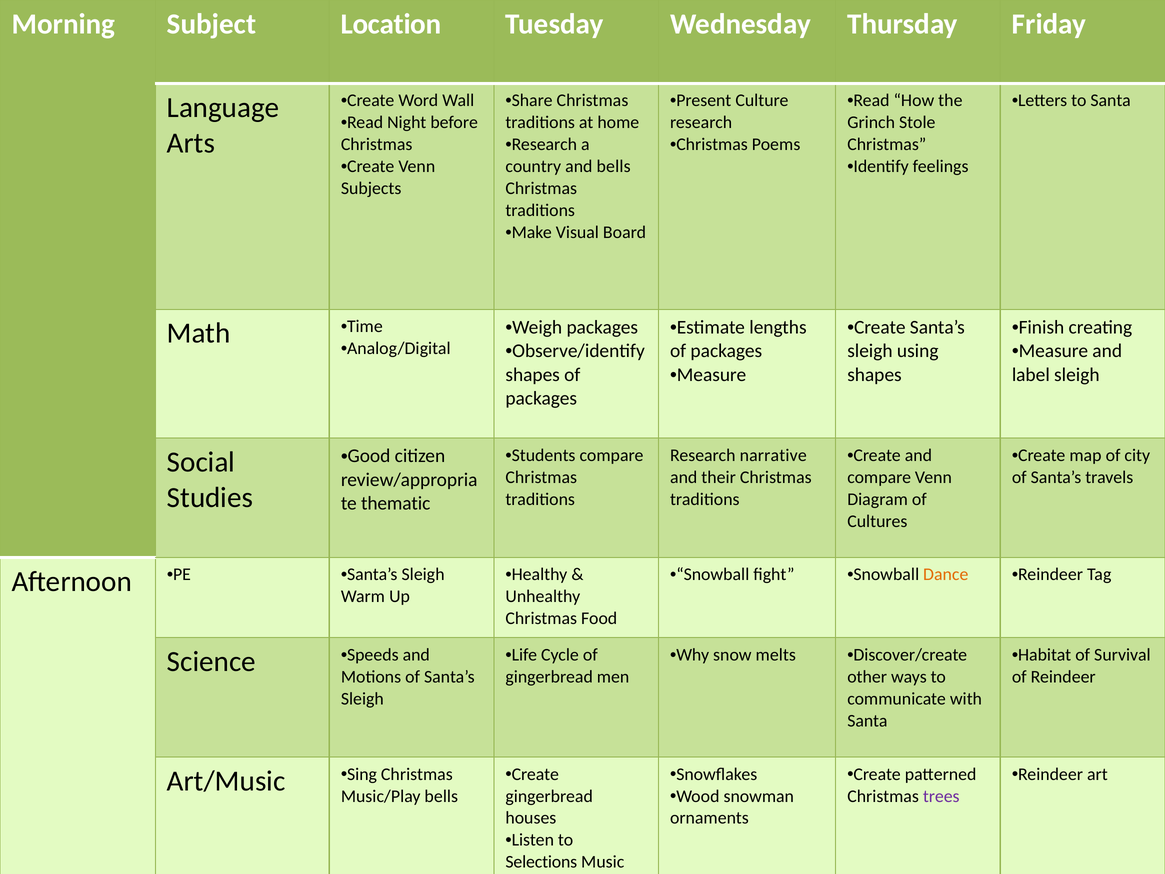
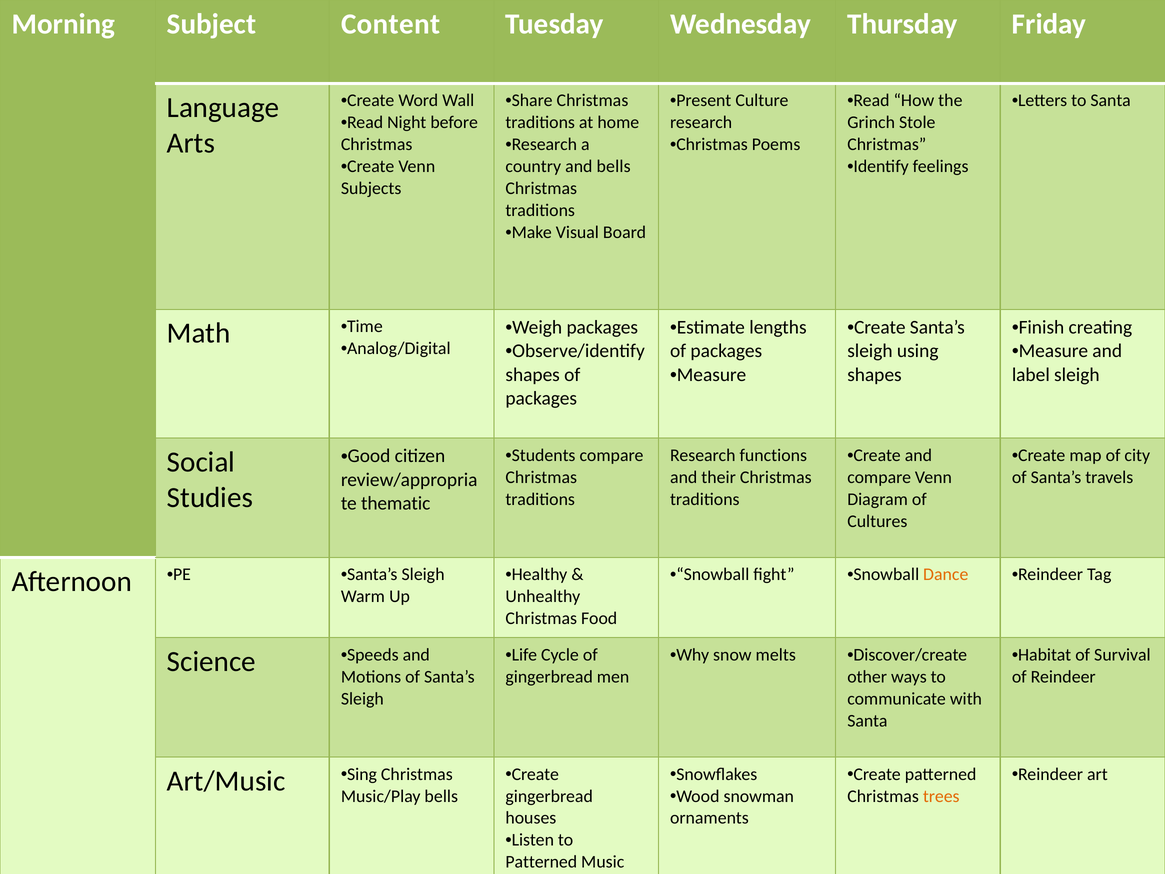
Location: Location -> Content (391, 24)
narrative: narrative -> functions (773, 455)
trees colour: purple -> orange (941, 796)
Selections: Selections -> Patterned (541, 862)
